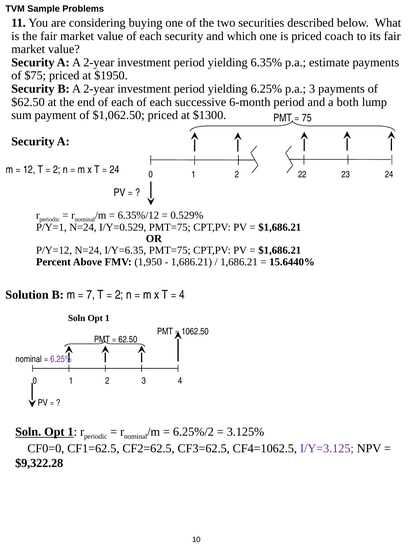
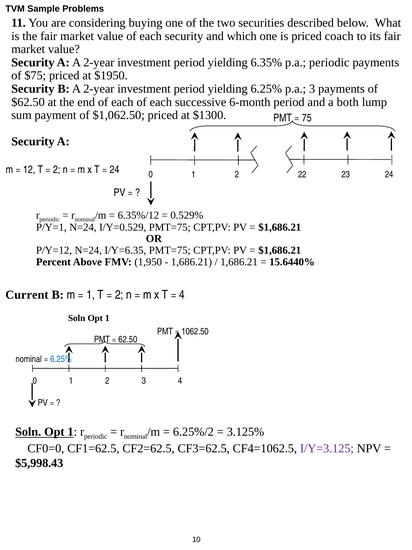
p.a estimate: estimate -> periodic (329, 62)
Solution: Solution -> Current (27, 294)
7: 7 -> 1 (91, 294)
6.25% colour: purple -> blue (61, 359)
$9,322.28: $9,322.28 -> $5,998.43 (39, 463)
